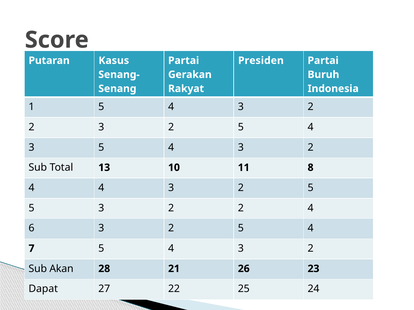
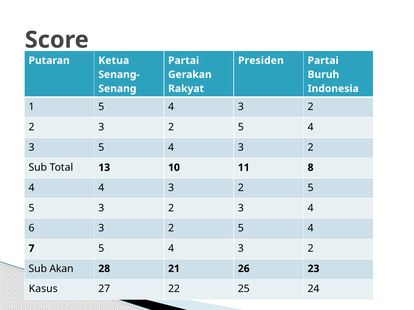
Kasus: Kasus -> Ketua (114, 61)
5 3 2 2: 2 -> 3 (241, 208)
Dapat: Dapat -> Kasus (43, 289)
